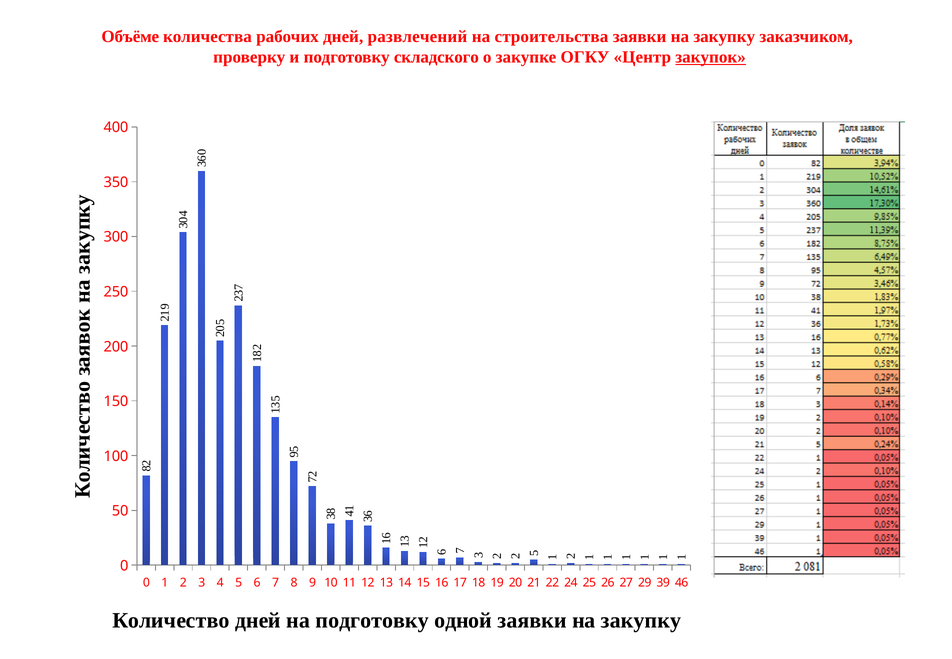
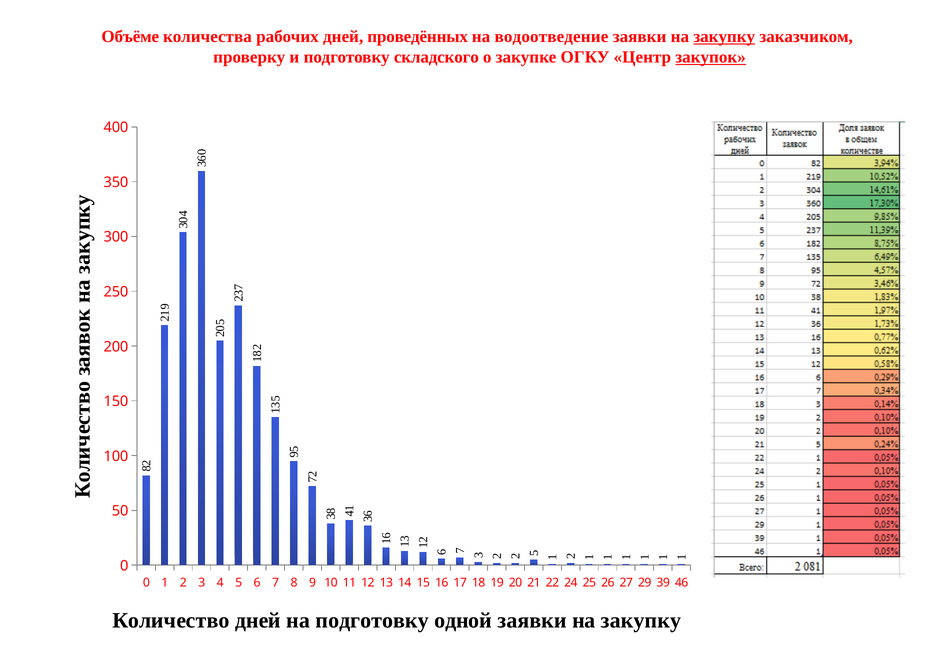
развлечений: развлечений -> проведённых (418, 37)
строительства: строительства -> водоотведение (551, 37)
закупку underline: none -> present (724, 37)
